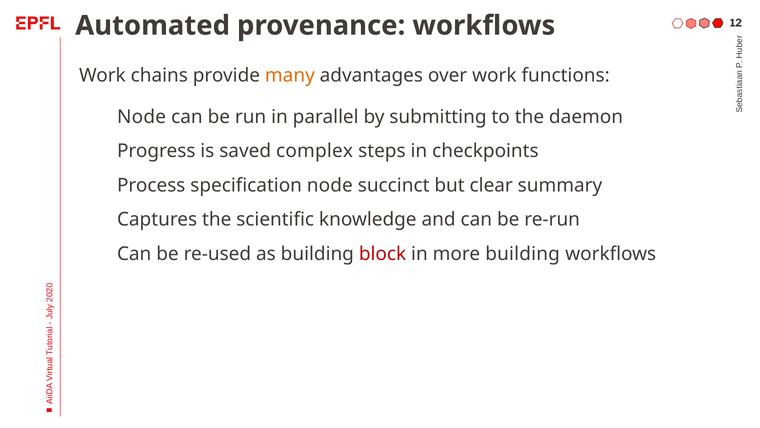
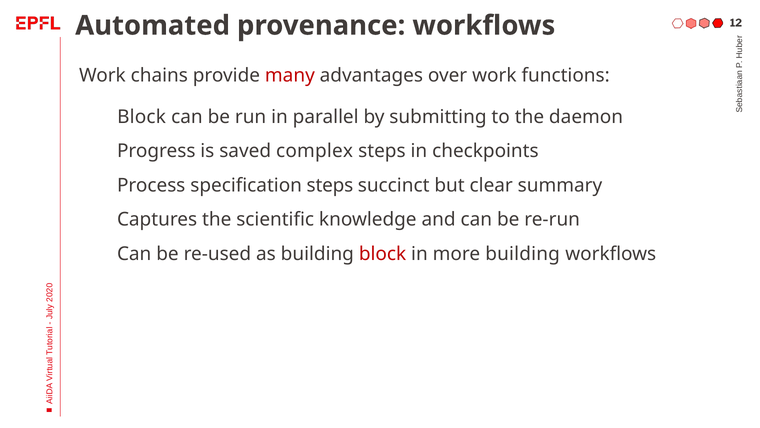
many colour: orange -> red (290, 75)
Node: Node -> Block (142, 117)
specification node: node -> steps (330, 185)
